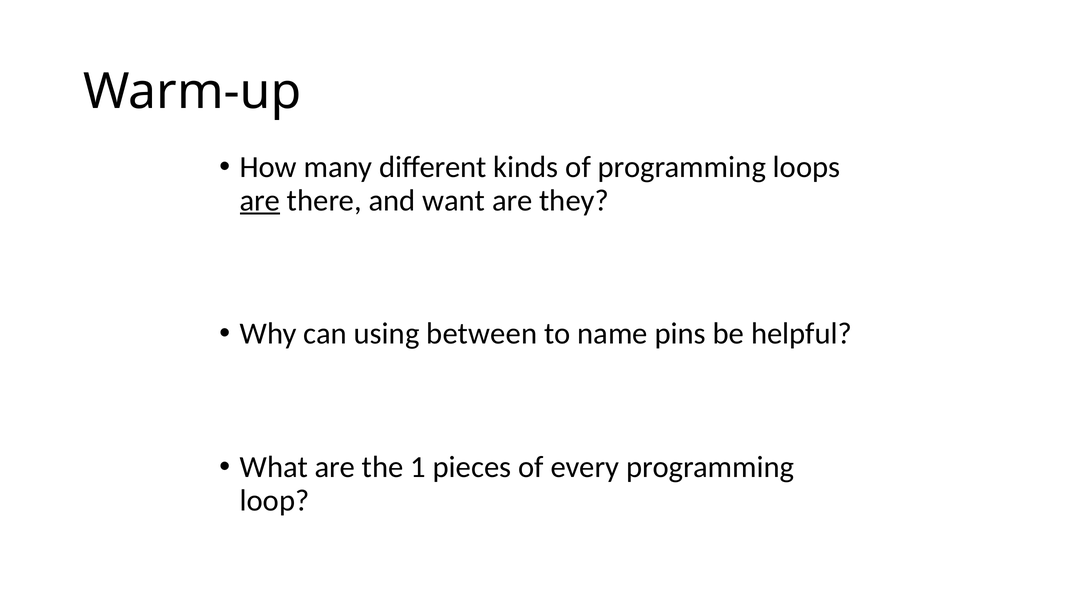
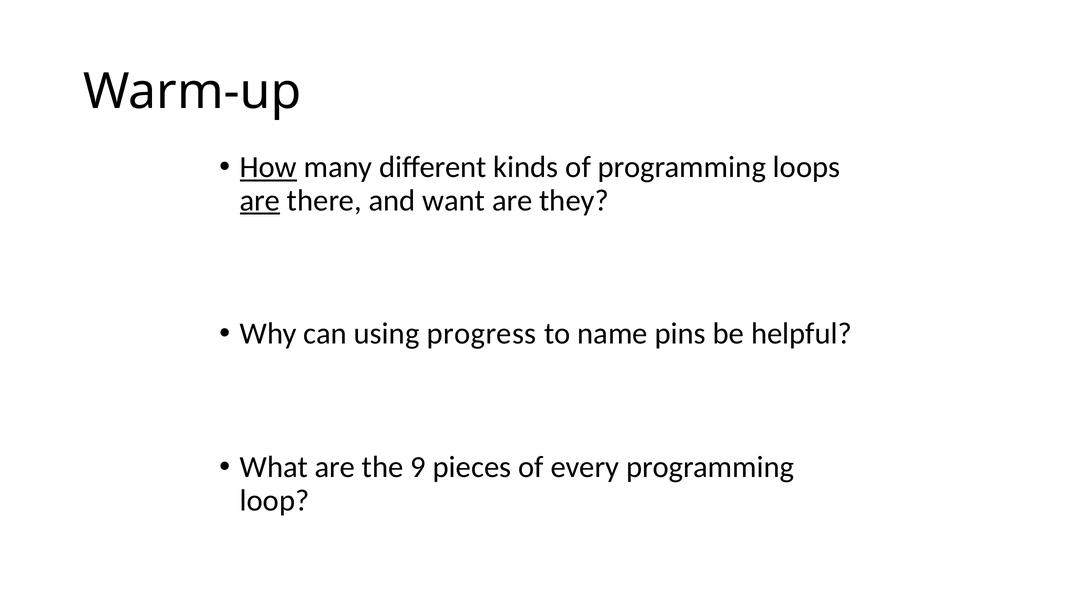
How underline: none -> present (268, 167)
between: between -> progress (482, 334)
1: 1 -> 9 (418, 467)
